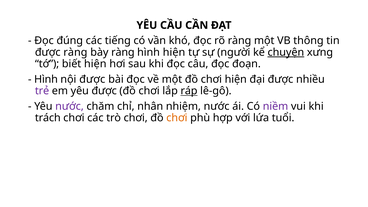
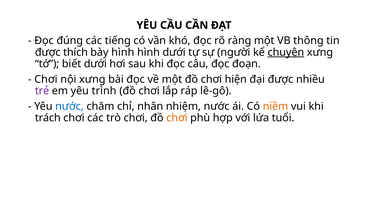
được ràng: ràng -> thích (76, 52)
bày ràng: ràng -> hình (123, 52)
hình hiện: hiện -> dưới (174, 52)
biết hiện: hiện -> dưới (95, 64)
Hình: Hình -> Chơi (46, 79)
nội được: được -> xưng (92, 79)
yêu được: được -> trình (104, 91)
ráp underline: present -> none (189, 91)
nước colour: purple -> blue (69, 106)
niềm colour: purple -> orange (275, 106)
